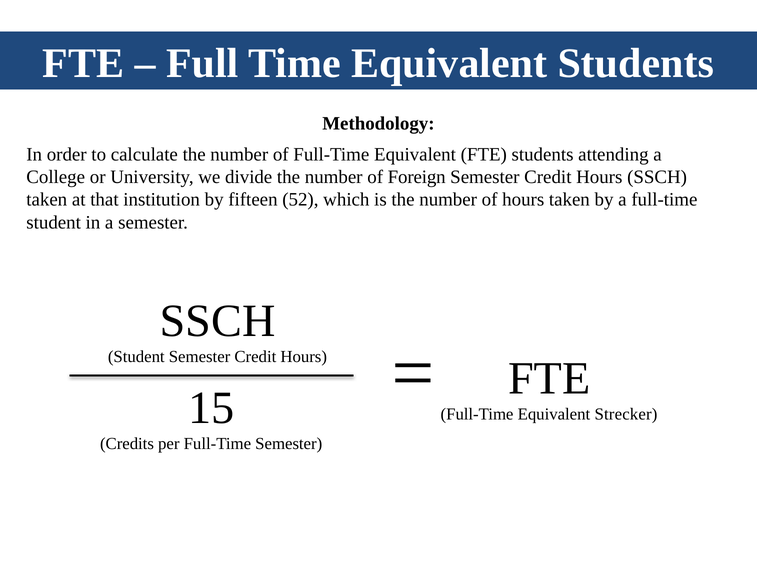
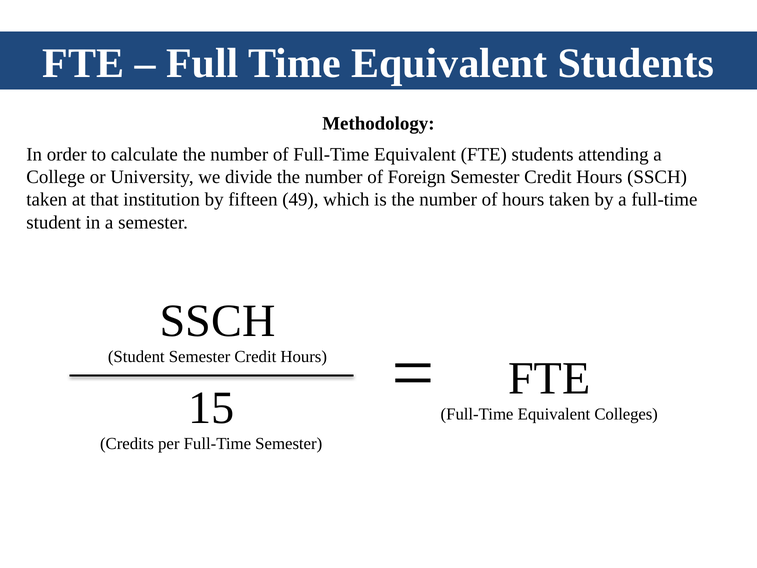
52: 52 -> 49 (300, 200)
Strecker: Strecker -> Colleges (626, 414)
